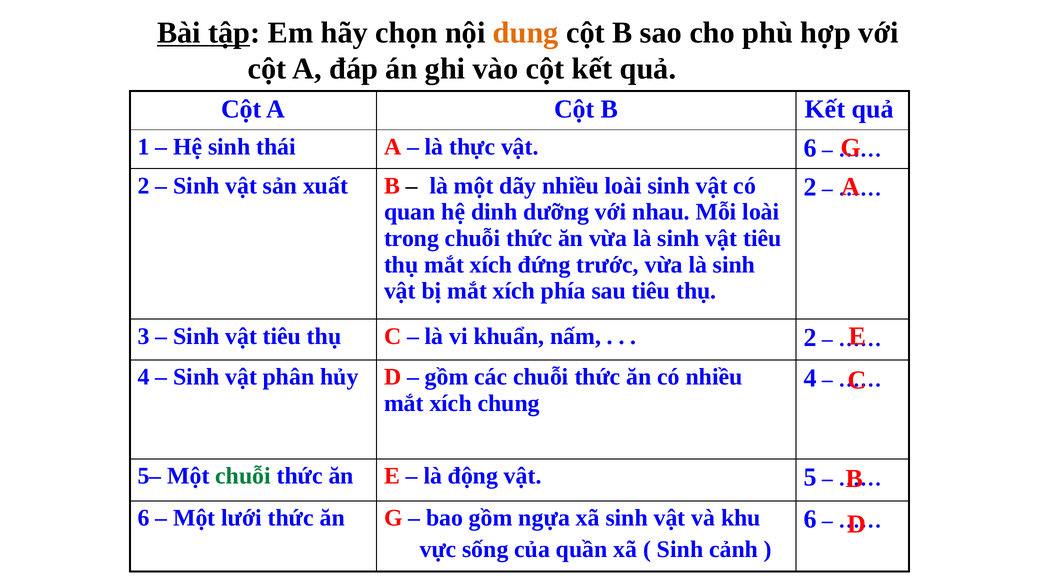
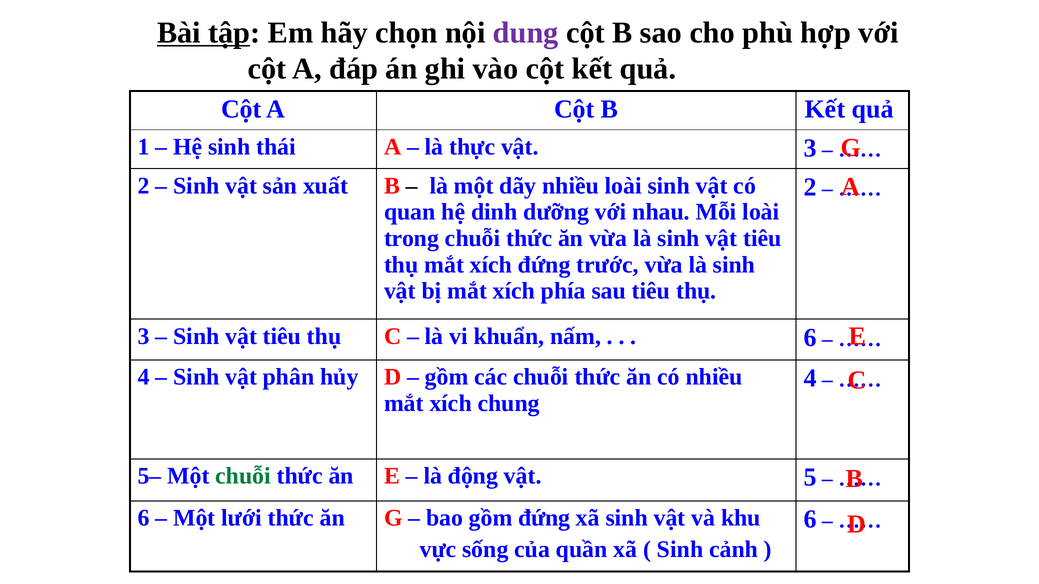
dung colour: orange -> purple (526, 33)
vật 6: 6 -> 3 (810, 148)
2: 2 -> 6 (810, 338)
gồm ngựa: ngựa -> đứng (544, 519)
